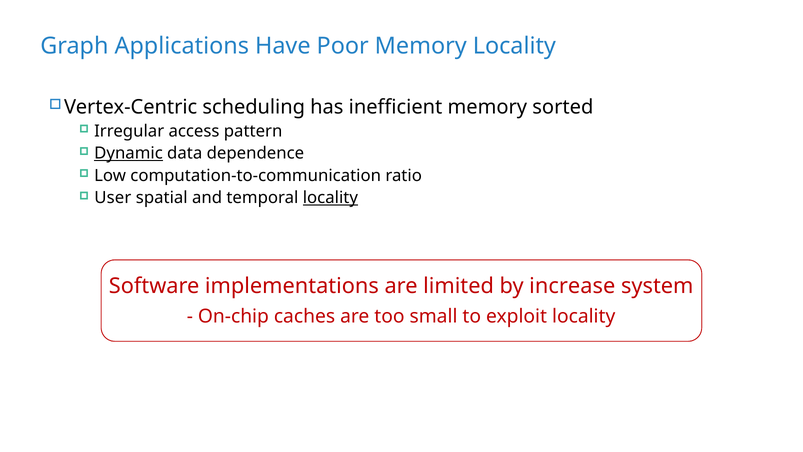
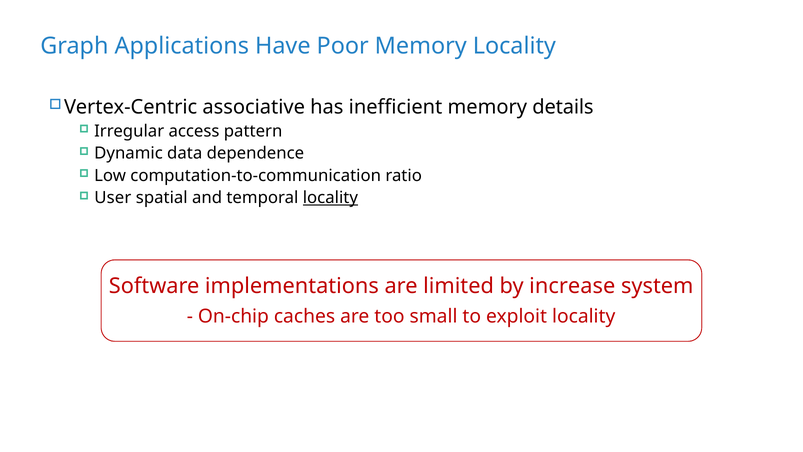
scheduling: scheduling -> associative (254, 107)
sorted: sorted -> details (563, 107)
Dynamic underline: present -> none (129, 153)
